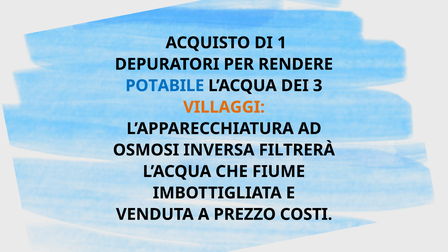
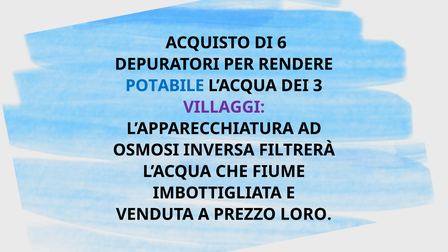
1: 1 -> 6 (282, 43)
VILLAGGI colour: orange -> purple (224, 107)
COSTI: COSTI -> LORO (306, 214)
